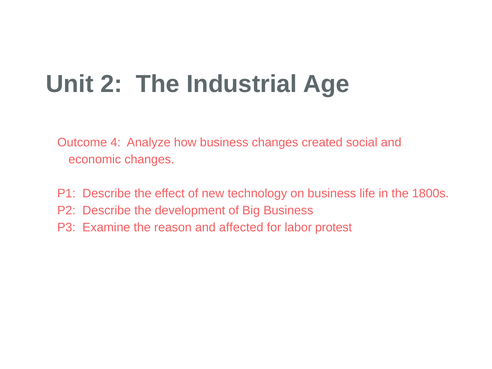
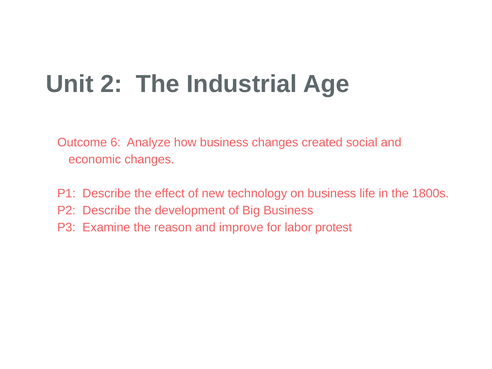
4: 4 -> 6 (116, 142)
affected: affected -> improve (241, 227)
